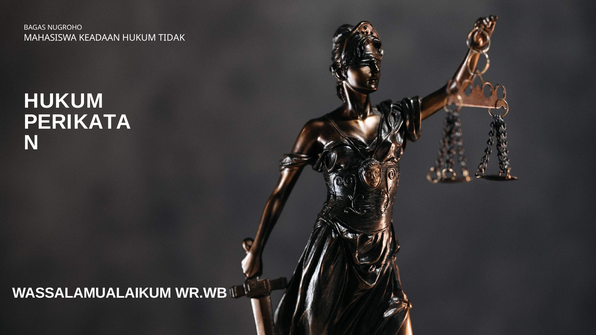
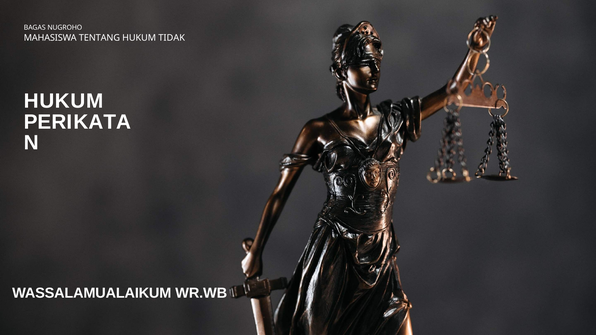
KEADAAN: KEADAAN -> TENTANG (99, 38)
